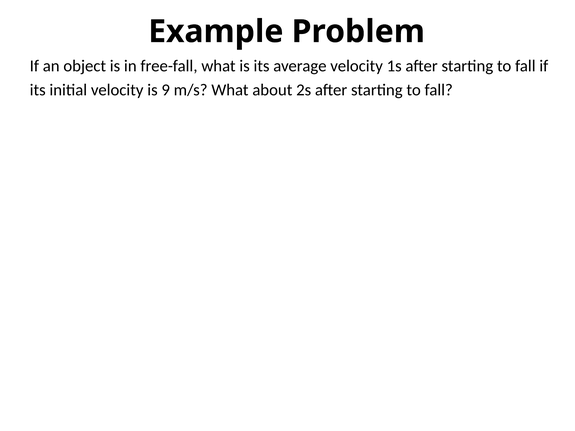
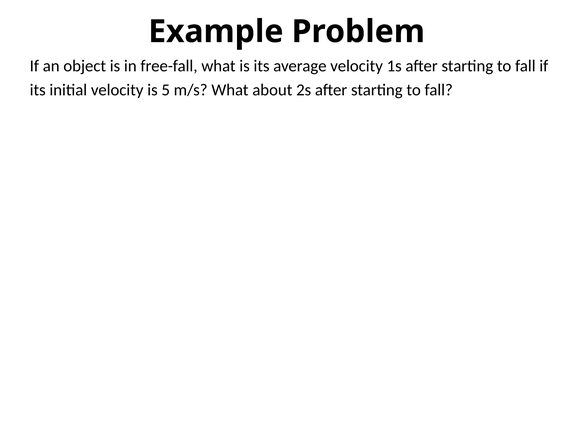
9: 9 -> 5 (166, 90)
